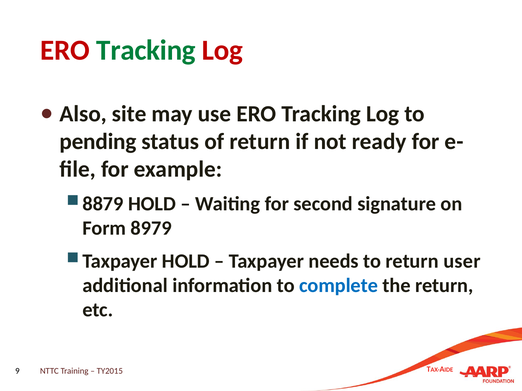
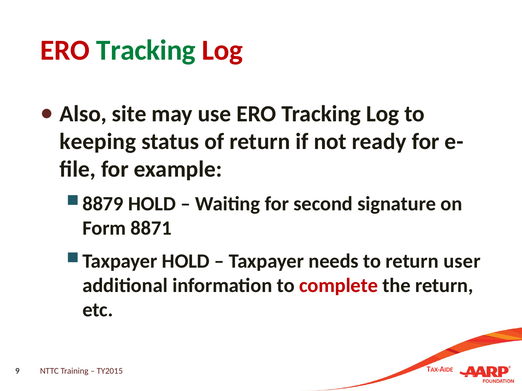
pending: pending -> keeping (98, 142)
8979: 8979 -> 8871 (151, 229)
complete colour: blue -> red (339, 286)
